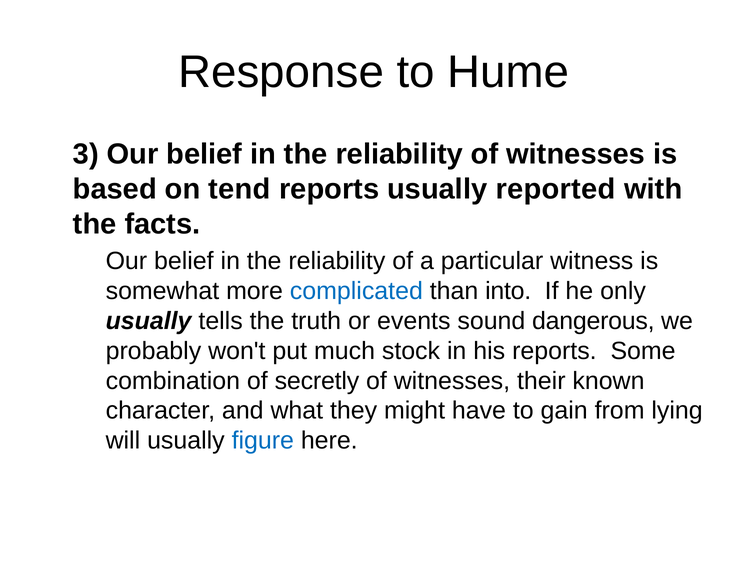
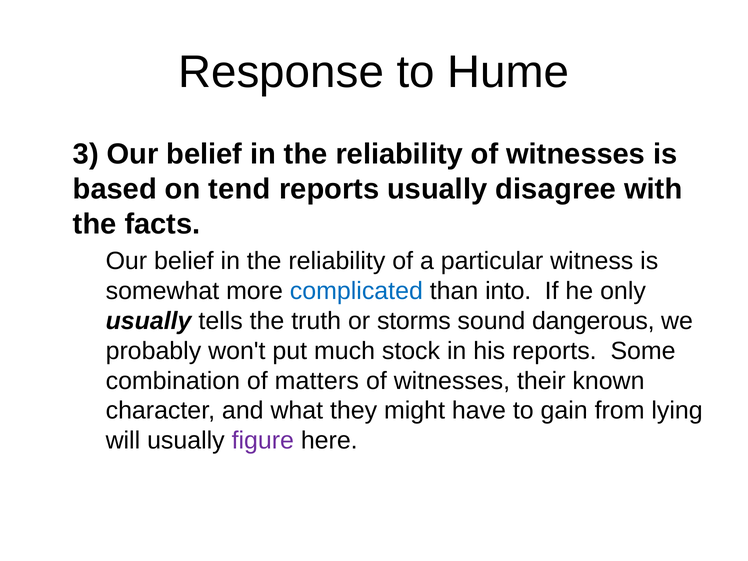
reported: reported -> disagree (556, 189)
events: events -> storms (414, 321)
secretly: secretly -> matters (317, 381)
figure colour: blue -> purple (263, 441)
